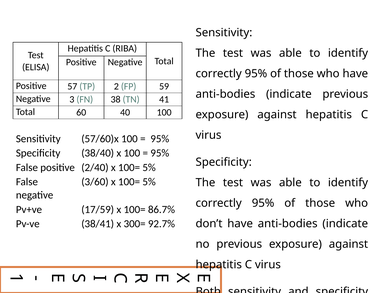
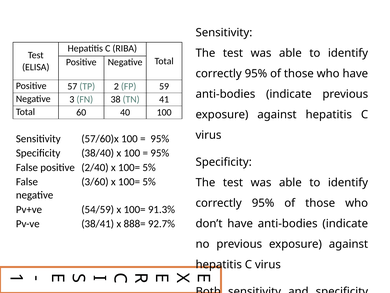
17/59: 17/59 -> 54/59 (98, 209)
86.7%: 86.7% -> 91.3% (161, 209)
300=: 300= -> 888= (135, 223)
